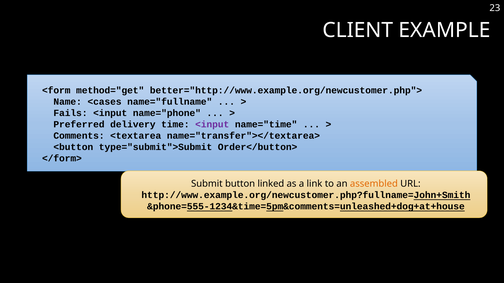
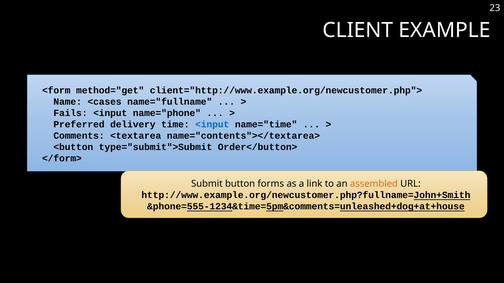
better="http://www.example.org/newcustomer.php">: better="http://www.example.org/newcustomer.php"> -> client="http://www.example.org/newcustomer.php"> (286, 91)
<input colour: purple -> blue (212, 125)
name="transfer"></textarea>: name="transfer"></textarea> -> name="contents"></textarea> (243, 136)
linked: linked -> forms (271, 184)
